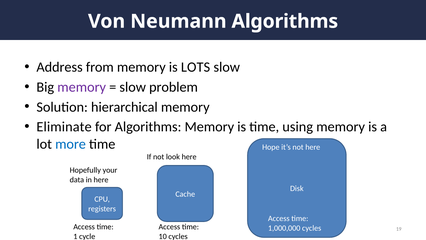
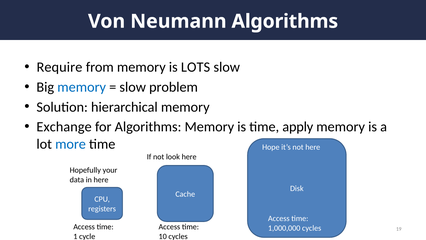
Address: Address -> Require (59, 67)
memory colour: purple -> blue (82, 87)
Eliminate: Eliminate -> Exchange (64, 127)
using: using -> apply (298, 127)
